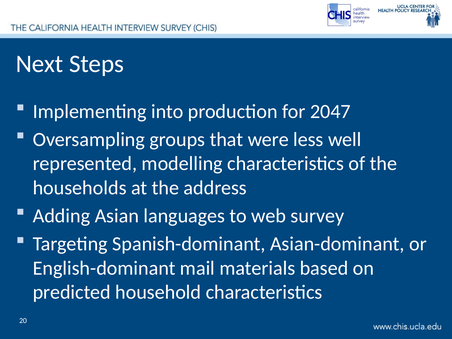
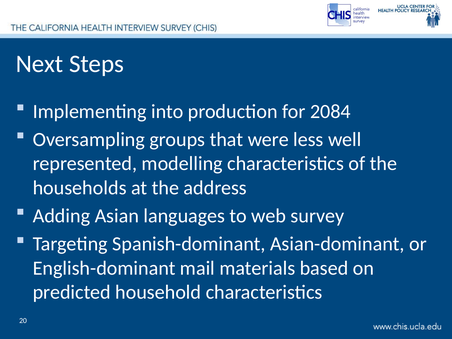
2047: 2047 -> 2084 (330, 111)
